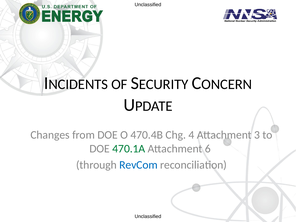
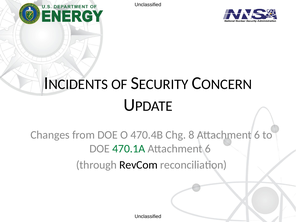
4: 4 -> 8 (191, 135)
3: 3 -> 6 (257, 135)
RevCom colour: blue -> black (139, 165)
